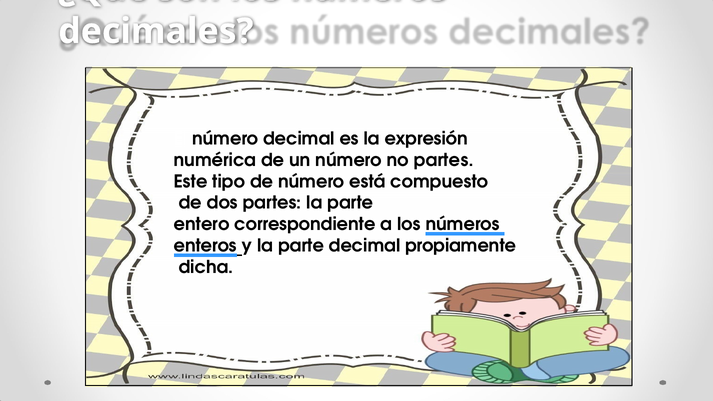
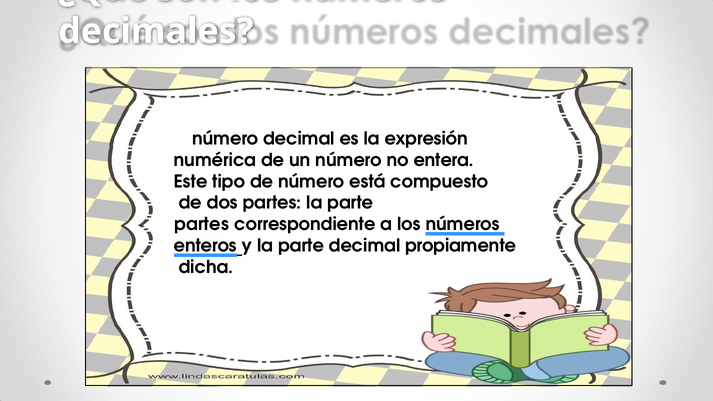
no partes: partes -> entera (444, 160)
entero: entero -> partes (201, 224)
